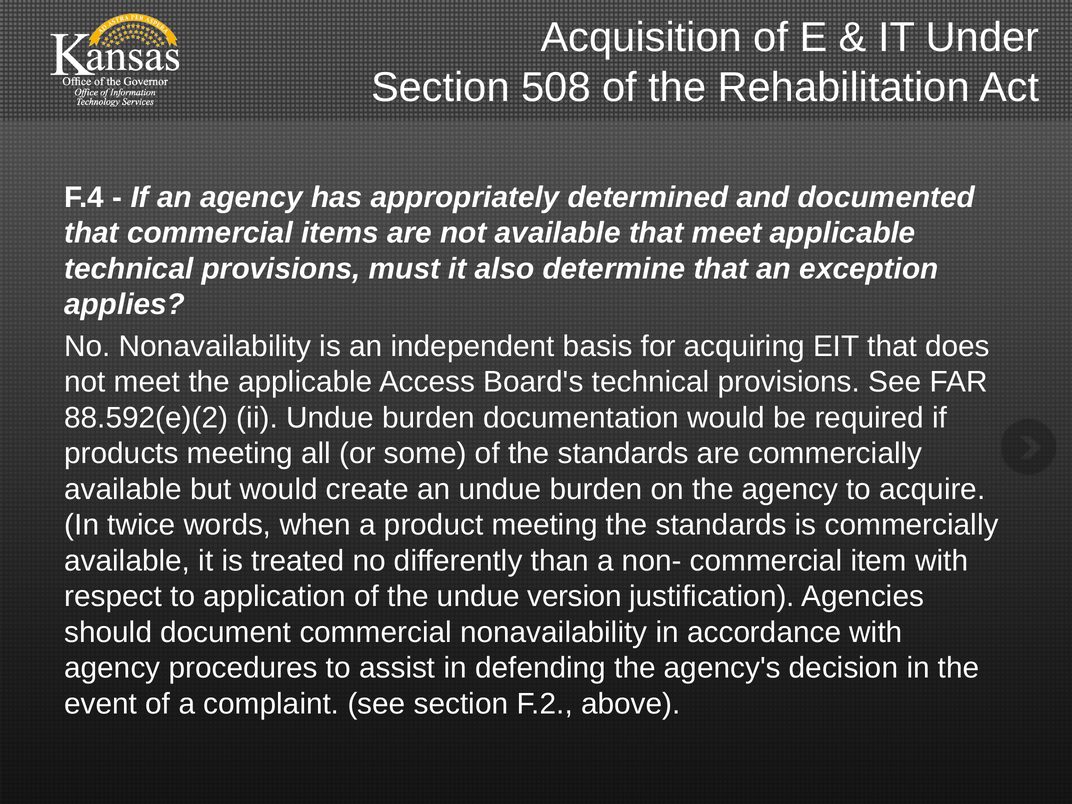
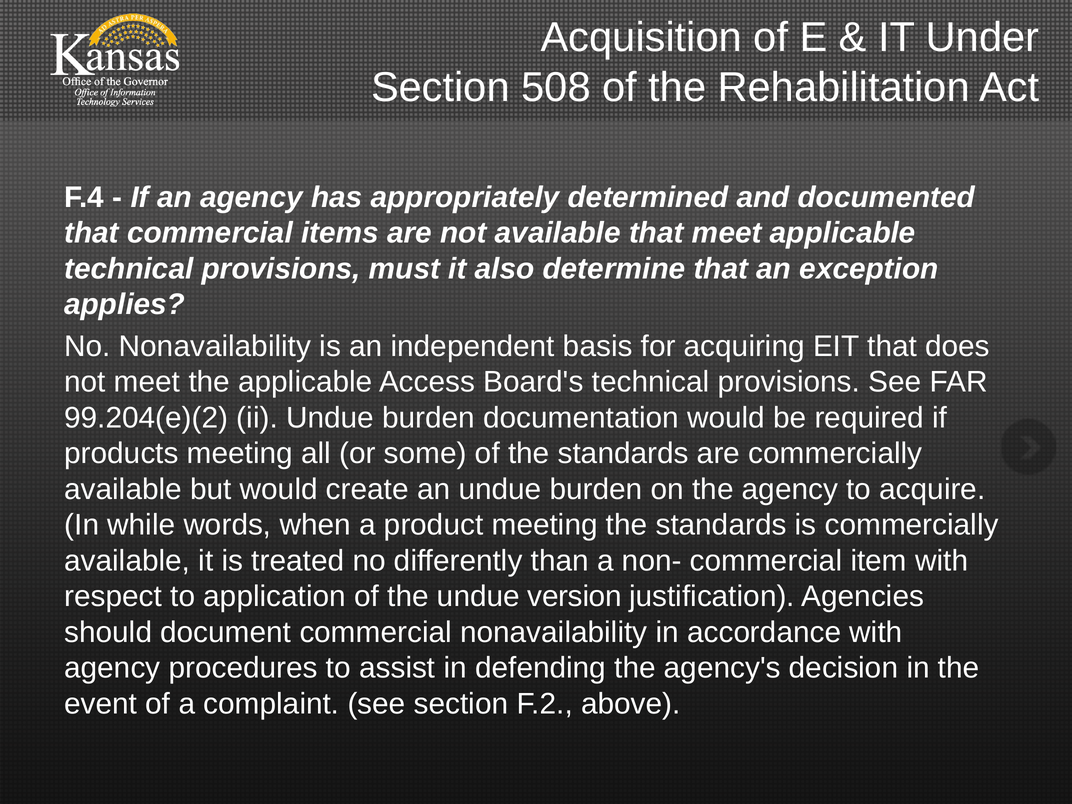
88.592(e)(2: 88.592(e)(2 -> 99.204(e)(2 (146, 418)
twice: twice -> while (141, 525)
